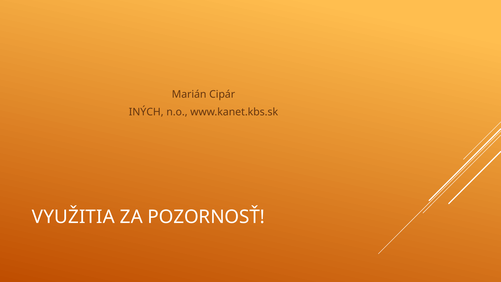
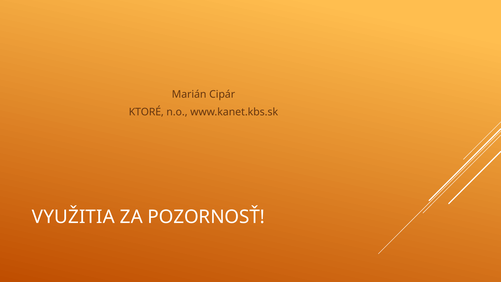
INÝCH: INÝCH -> KTORÉ (146, 112)
